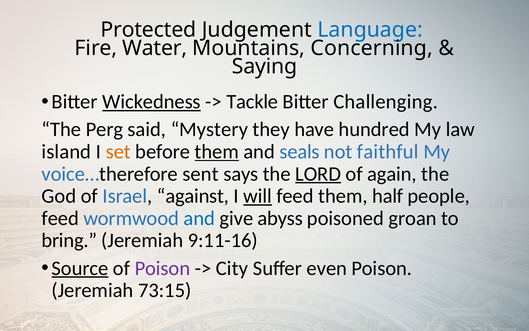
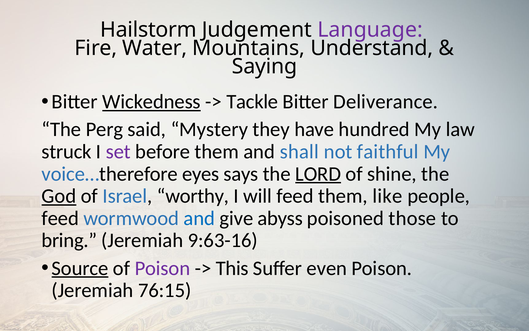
Protected: Protected -> Hailstorm (148, 30)
Language colour: blue -> purple (370, 30)
Concerning: Concerning -> Understand (372, 48)
Challenging: Challenging -> Deliverance (386, 102)
island: island -> struck (67, 151)
set colour: orange -> purple (118, 151)
them underline: present -> none (217, 151)
seals: seals -> shall (299, 151)
sent: sent -> eyes (201, 174)
again: again -> shine (392, 174)
God underline: none -> present (59, 196)
against: against -> worthy (193, 196)
will underline: present -> none (258, 196)
half: half -> like (387, 196)
groan: groan -> those (412, 218)
9:11-16: 9:11-16 -> 9:63-16 (223, 240)
City: City -> This (232, 268)
73:15: 73:15 -> 76:15 (165, 290)
